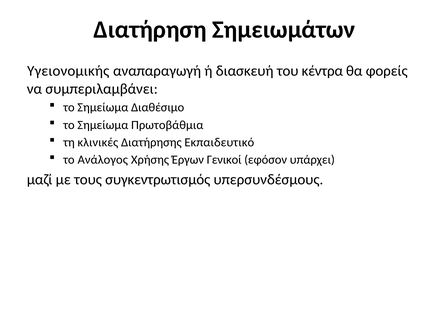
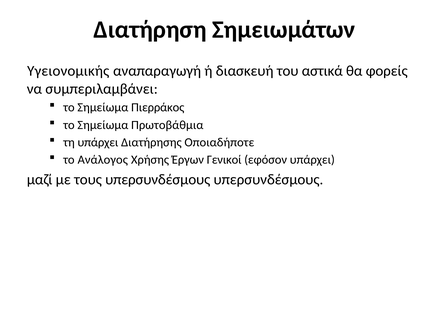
κέντρα: κέντρα -> αστικά (322, 71)
Διαθέσιμο: Διαθέσιμο -> Πιερράκος (158, 108)
τη κλινικές: κλινικές -> υπάρχει (98, 142)
Εκπαιδευτικό: Εκπαιδευτικό -> Οποιαδήποτε (219, 142)
τους συγκεντρωτισμός: συγκεντρωτισμός -> υπερσυνδέσμους (158, 179)
